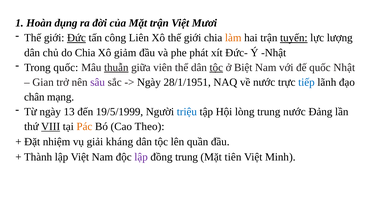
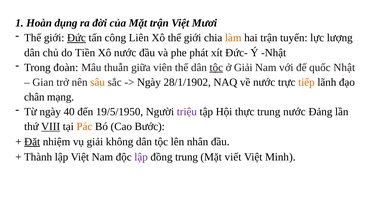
tuyến underline: present -> none (294, 38)
do Chia: Chia -> Tiền (85, 53)
Xô giảm: giảm -> nước (125, 53)
Trong quốc: quốc -> đoàn (66, 67)
thuẫn underline: present -> none (116, 67)
ở Biệt: Biệt -> Giải (243, 67)
sâu colour: purple -> orange (98, 82)
28/1/1951: 28/1/1951 -> 28/1/1902 (187, 82)
tiếp colour: blue -> orange (306, 82)
13: 13 -> 40 (69, 112)
19/5/1999: 19/5/1999 -> 19/5/1950 (120, 112)
triệu colour: blue -> purple (187, 112)
lòng: lòng -> thực (245, 112)
Theo: Theo -> Bước (150, 127)
Đặt underline: none -> present (32, 142)
kháng: kháng -> không (120, 142)
quần: quần -> nhân (198, 142)
tiên: tiên -> viết (233, 157)
